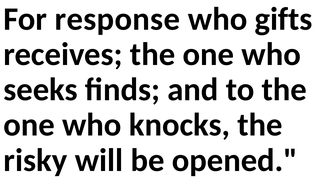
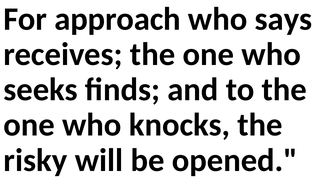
response: response -> approach (118, 19)
gifts: gifts -> says (283, 19)
